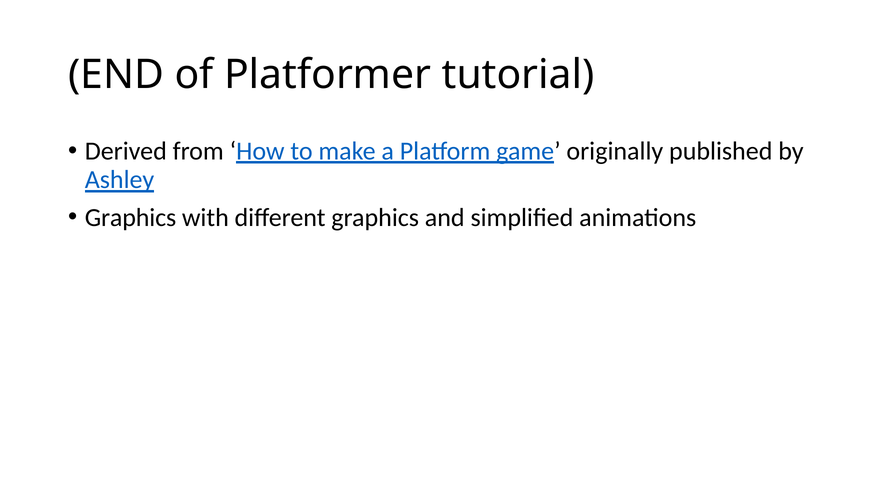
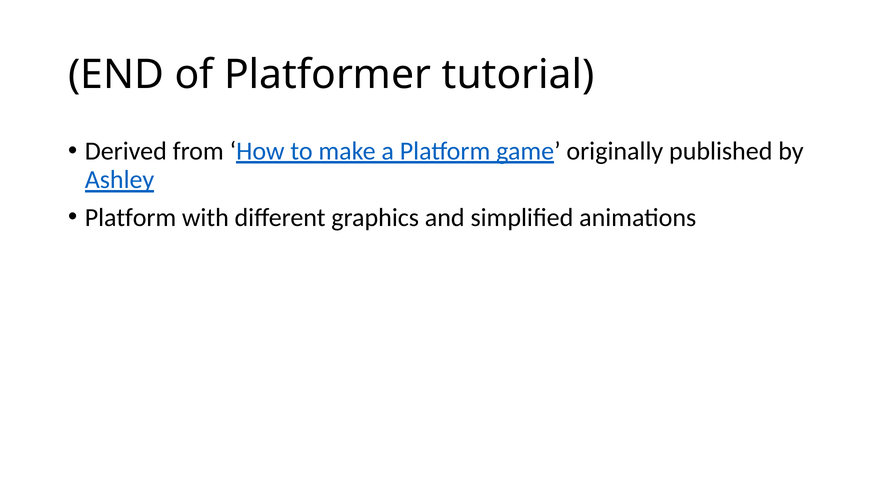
Graphics: Graphics -> Platform (130, 218)
